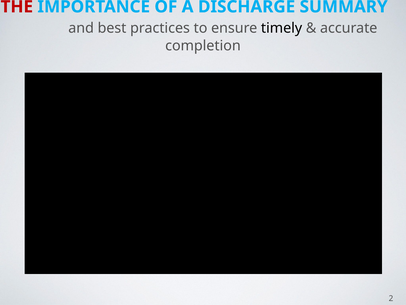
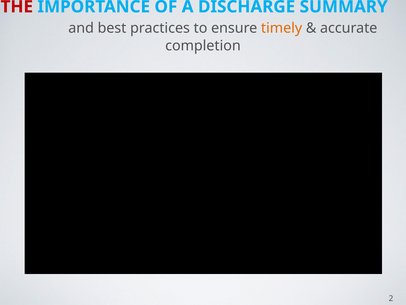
timely colour: black -> orange (282, 28)
